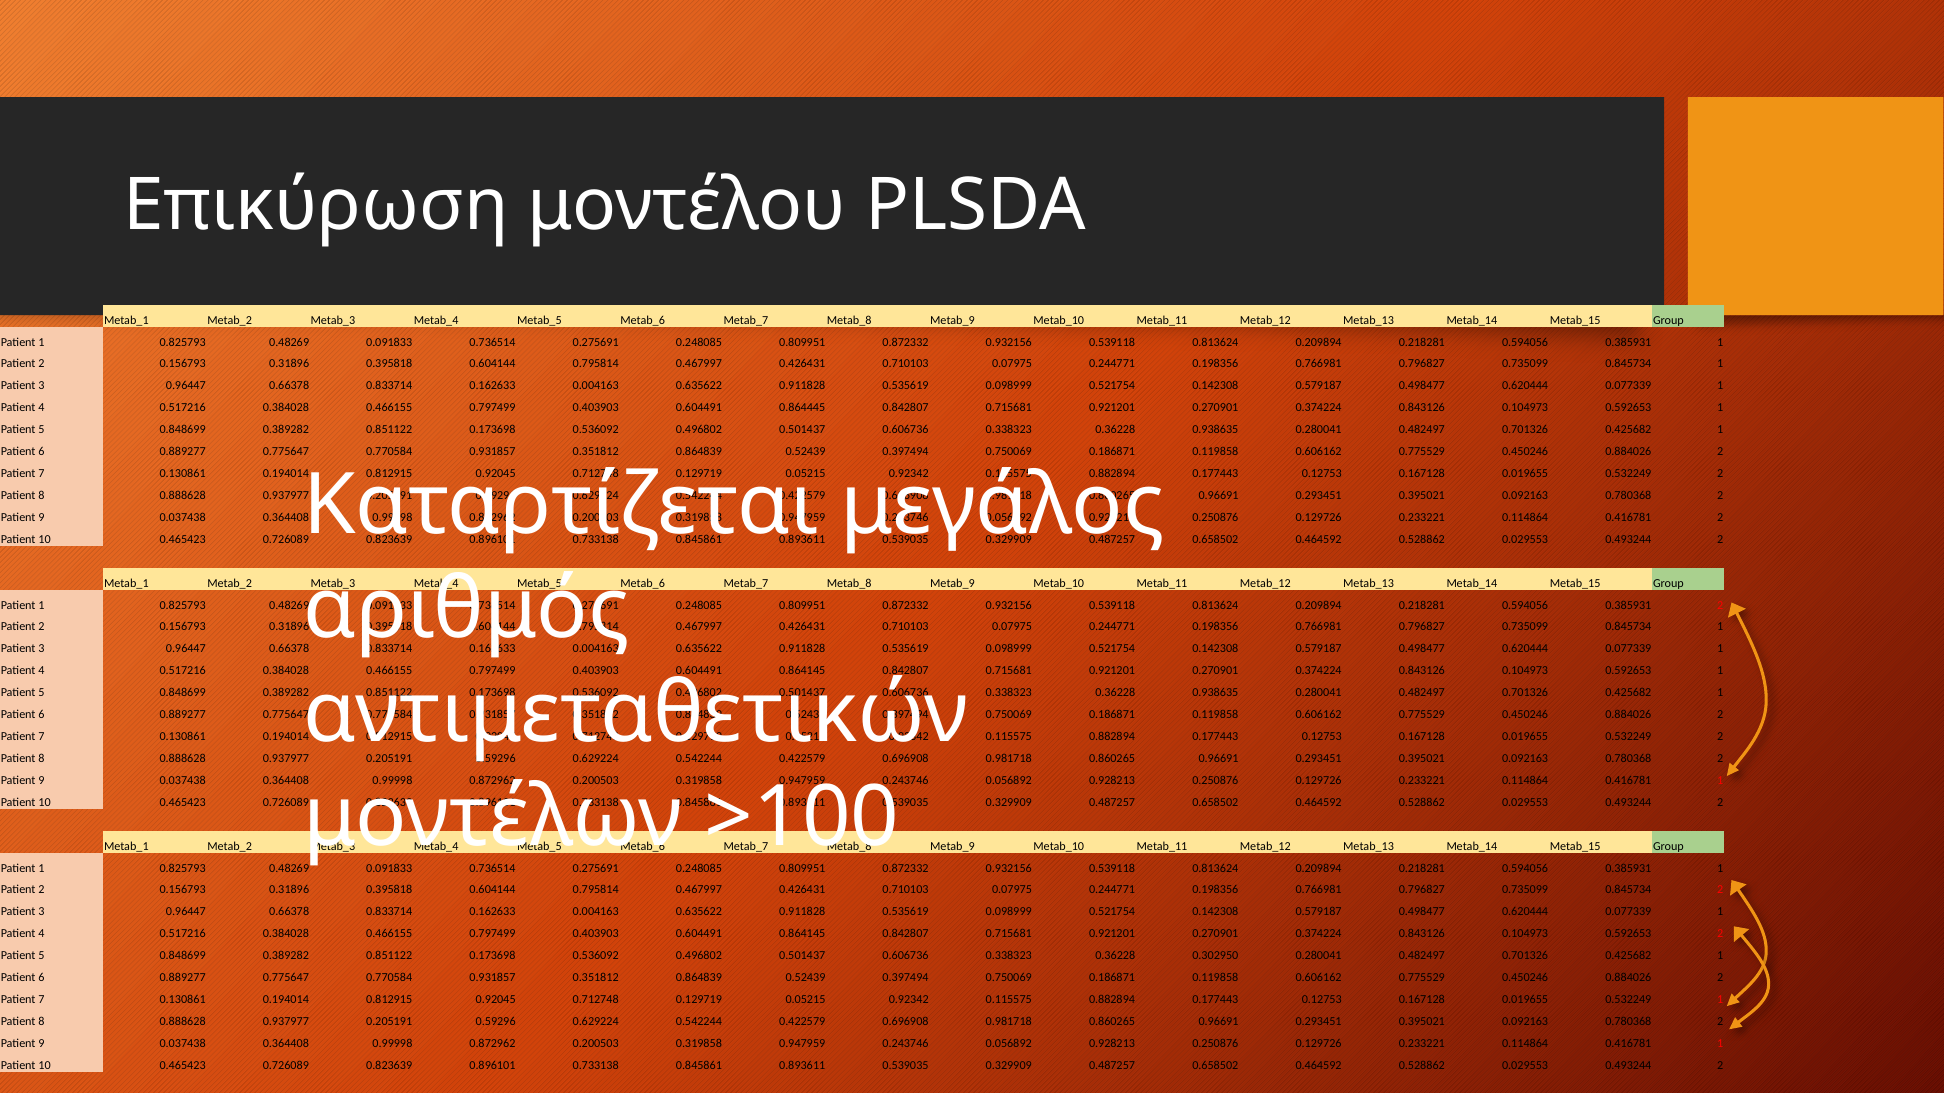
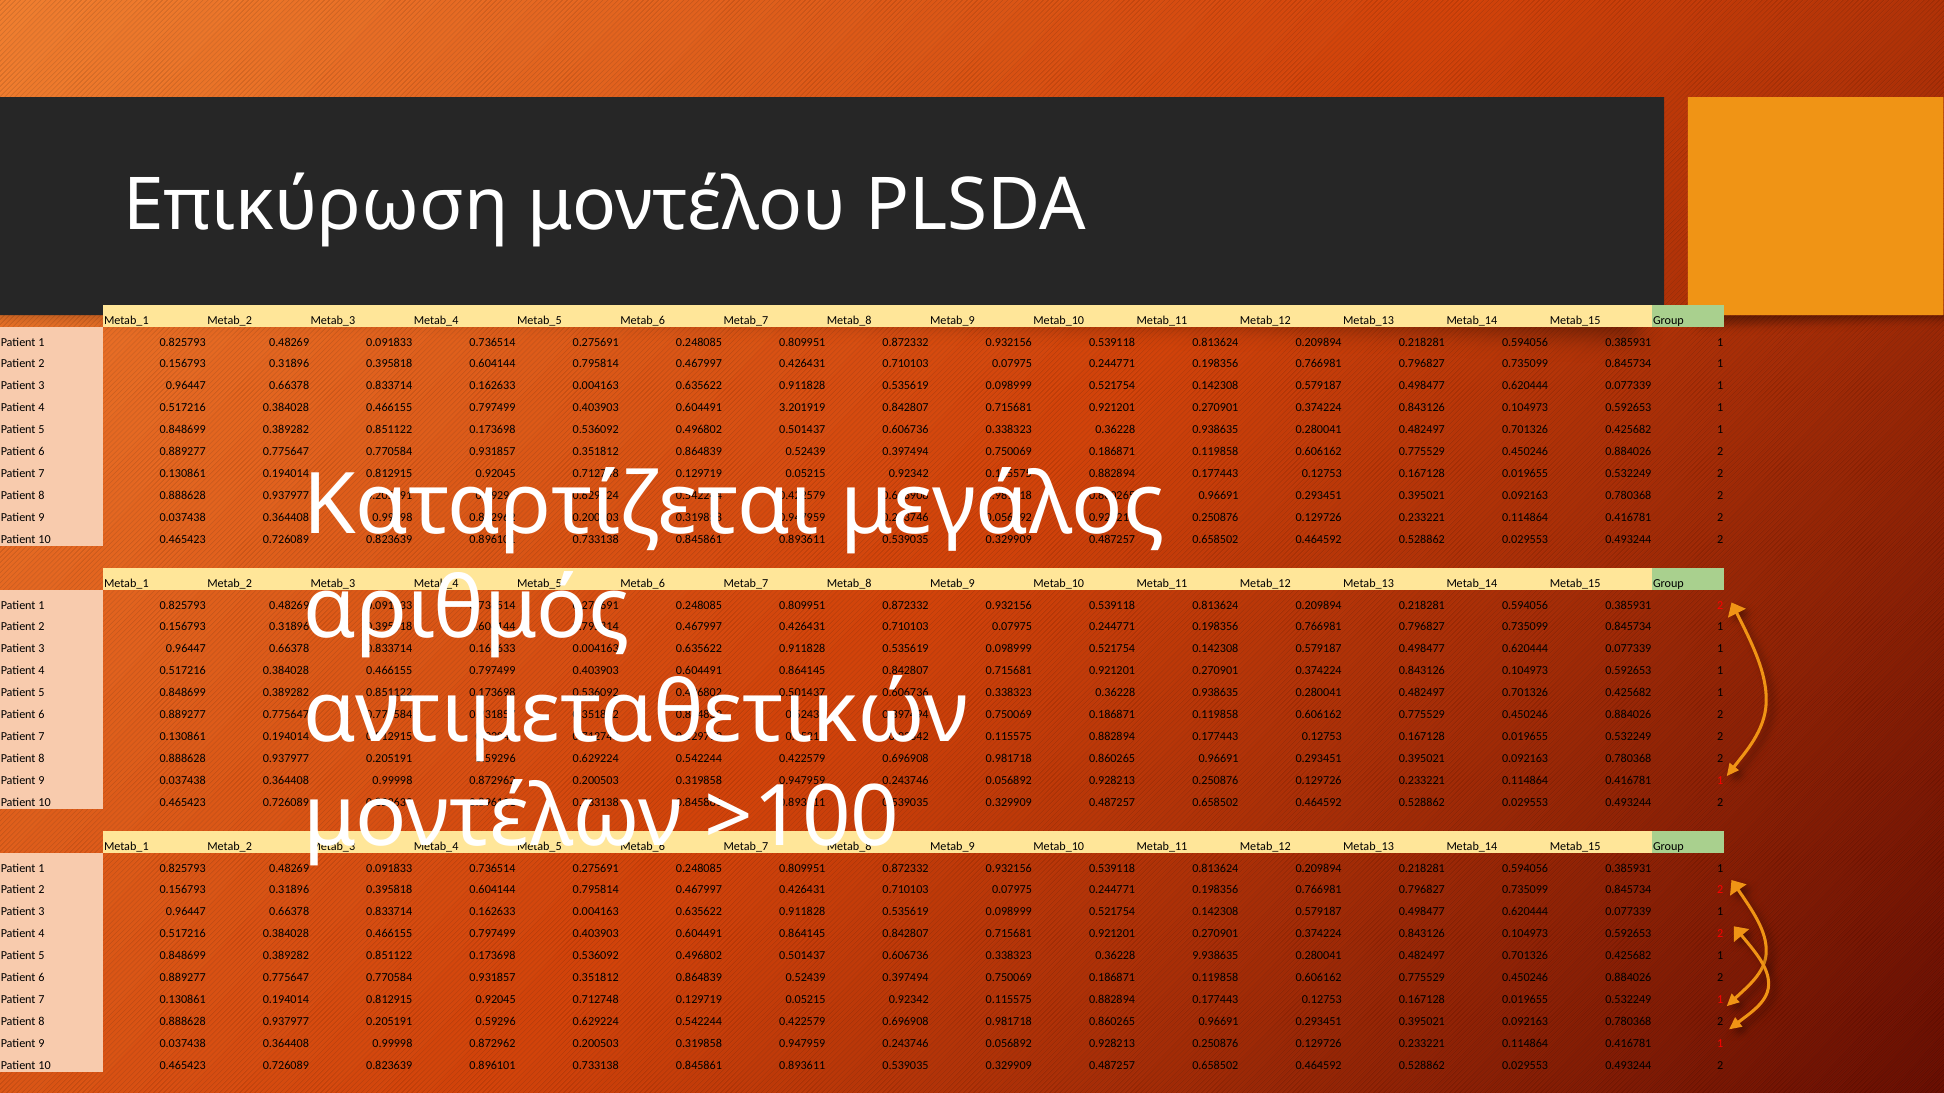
0.864445: 0.864445 -> 3.201919 (802, 408)
0.302950: 0.302950 -> 9.938635 (1215, 956)
